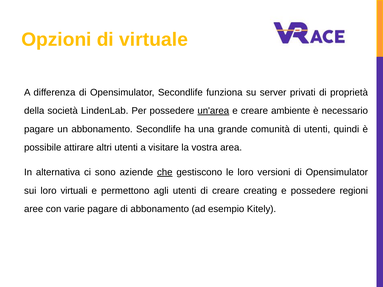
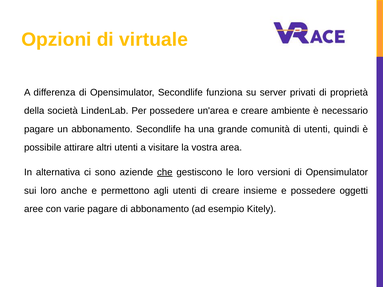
un'area underline: present -> none (213, 111)
virtuali: virtuali -> anche (74, 191)
creating: creating -> insieme (260, 191)
regioni: regioni -> oggetti (354, 191)
